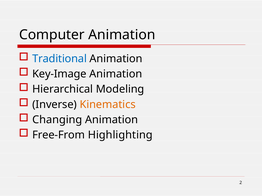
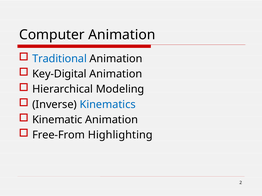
Key-Image: Key-Image -> Key-Digital (59, 74)
Kinematics colour: orange -> blue (108, 105)
Changing: Changing -> Kinematic (57, 120)
